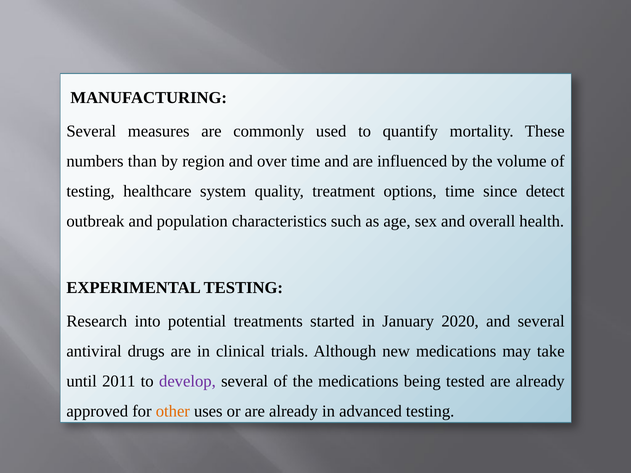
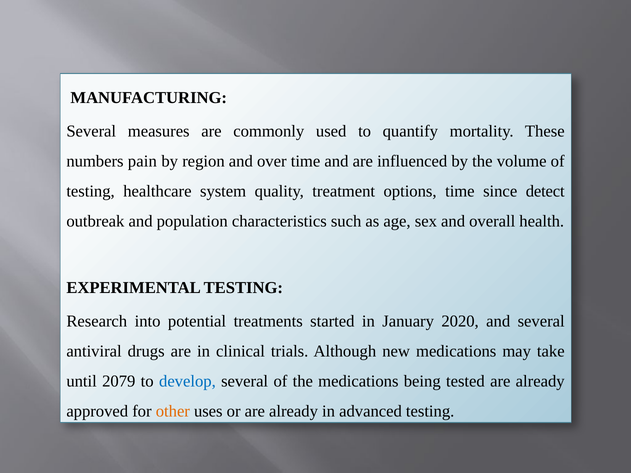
than: than -> pain (142, 161)
2011: 2011 -> 2079 (119, 382)
develop colour: purple -> blue (187, 382)
